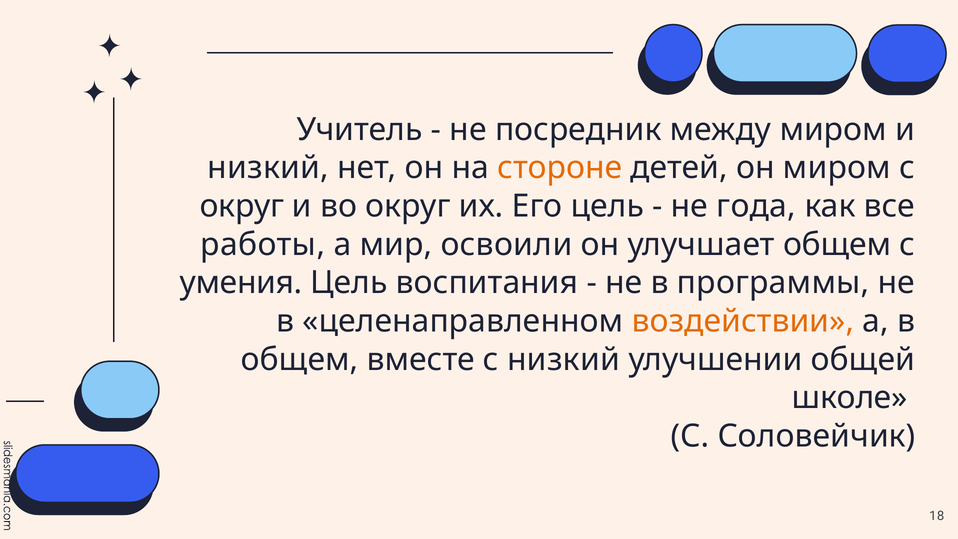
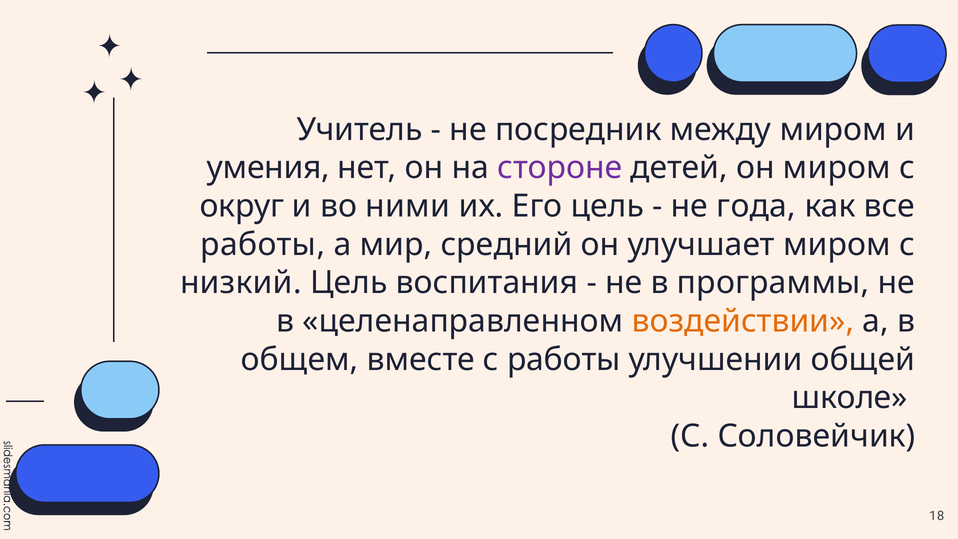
низкий: низкий -> умения (268, 168)
стороне colour: orange -> purple (560, 168)
во округ: округ -> ними (408, 206)
освоили: освоили -> средний (507, 244)
улучшает общем: общем -> миром (837, 244)
умения: умения -> низкий (241, 283)
с низкий: низкий -> работы (564, 359)
